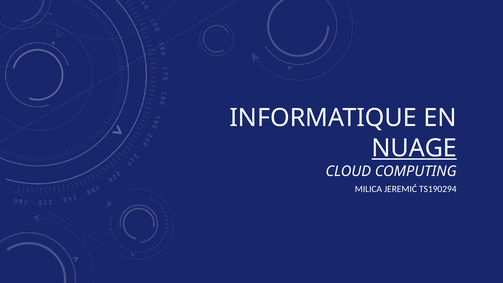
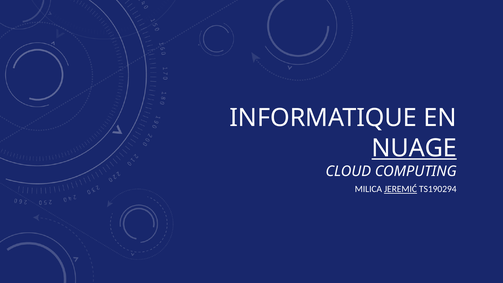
JEREMIĆ underline: none -> present (401, 189)
